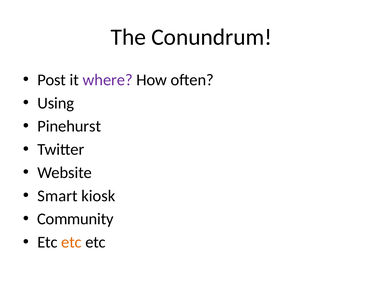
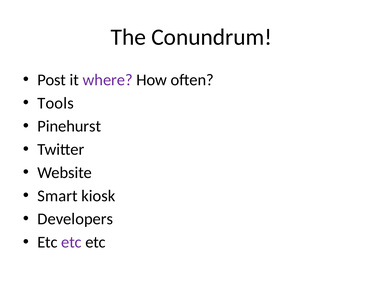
Using: Using -> Tools (56, 103)
Community: Community -> Developers (75, 219)
etc colour: orange -> purple (71, 242)
